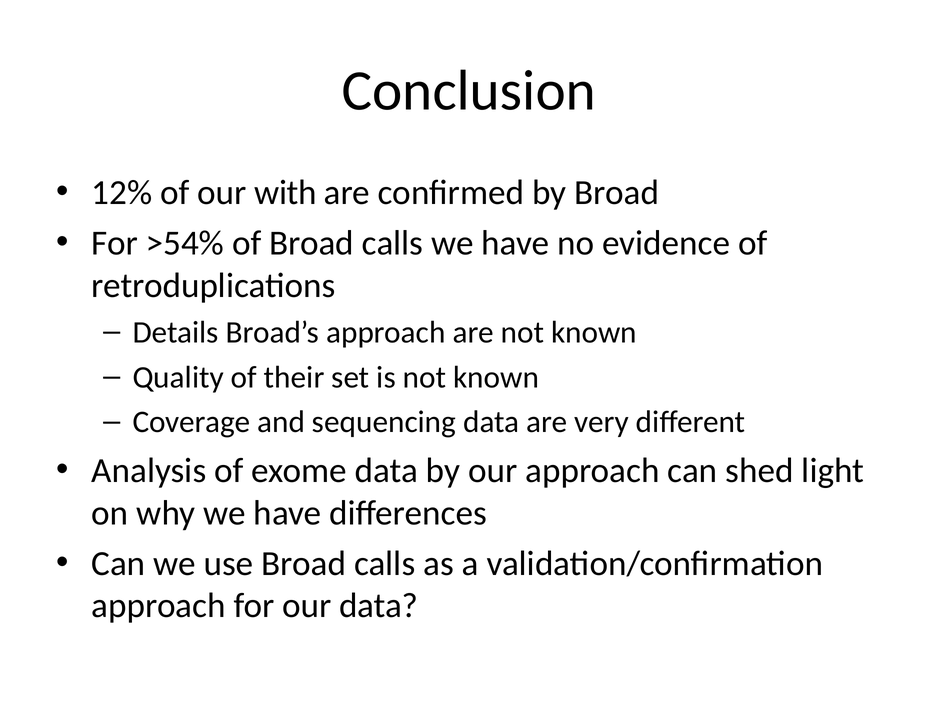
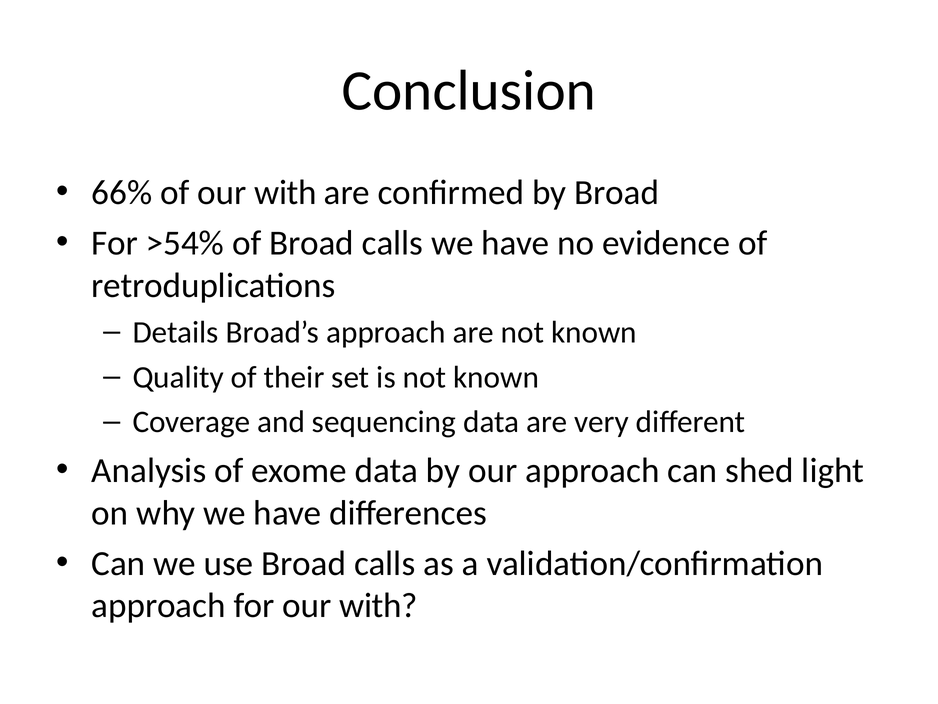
12%: 12% -> 66% (122, 192)
for our data: data -> with (379, 605)
